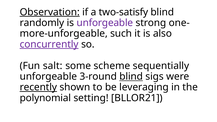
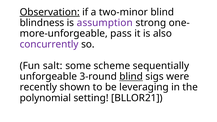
two-satisfy: two-satisfy -> two-minor (123, 12)
randomly: randomly -> blindness (42, 23)
is unforgeable: unforgeable -> assumption (105, 23)
such: such -> pass (121, 34)
concurrently underline: present -> none (49, 44)
recently underline: present -> none (38, 87)
